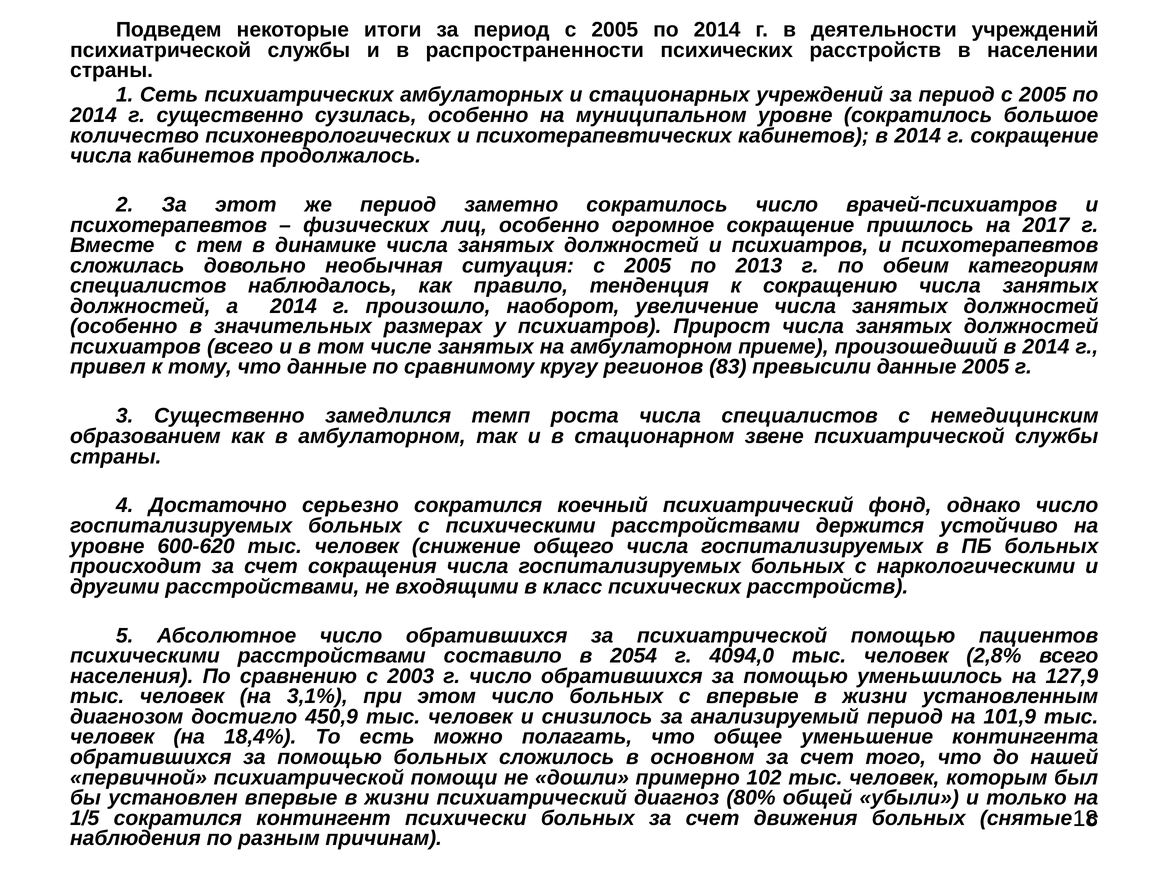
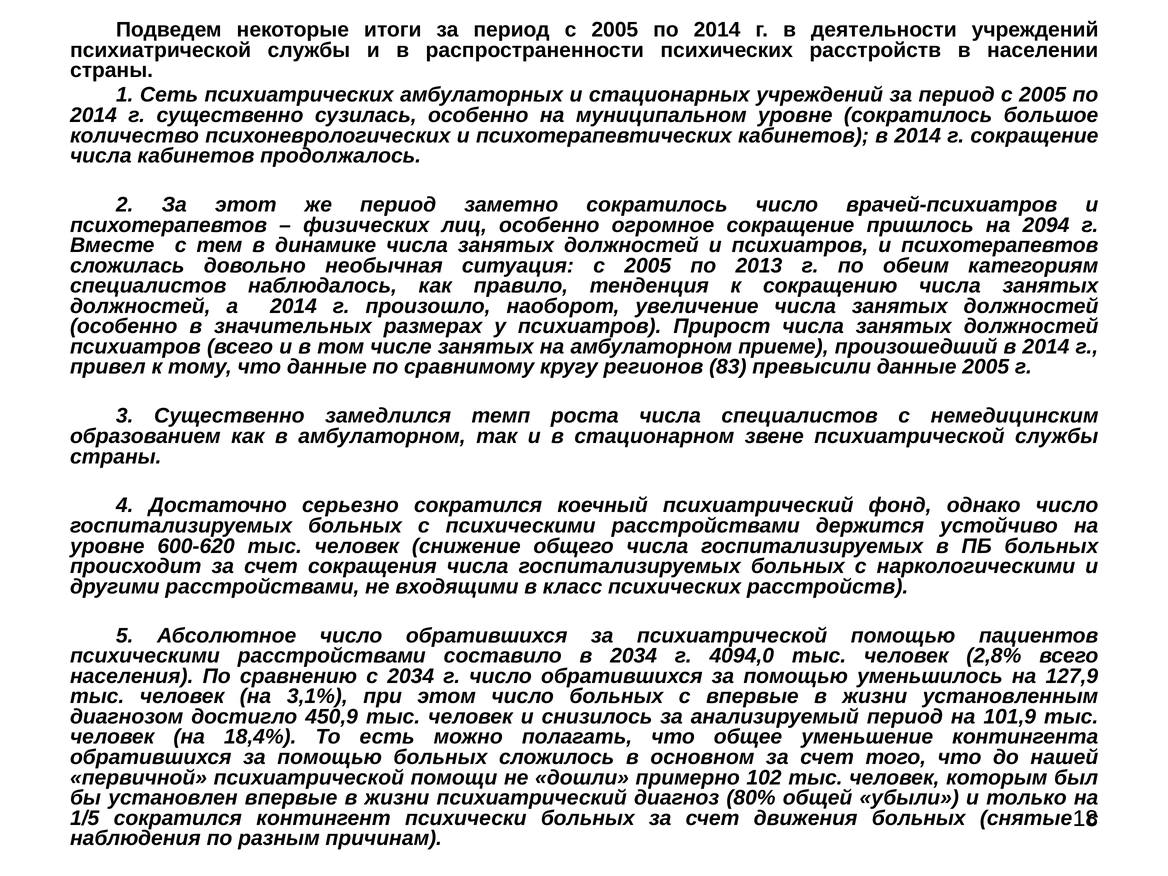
2017: 2017 -> 2094 (1046, 225)
в 2054: 2054 -> 2034 (634, 656)
с 2003: 2003 -> 2034 (411, 676)
